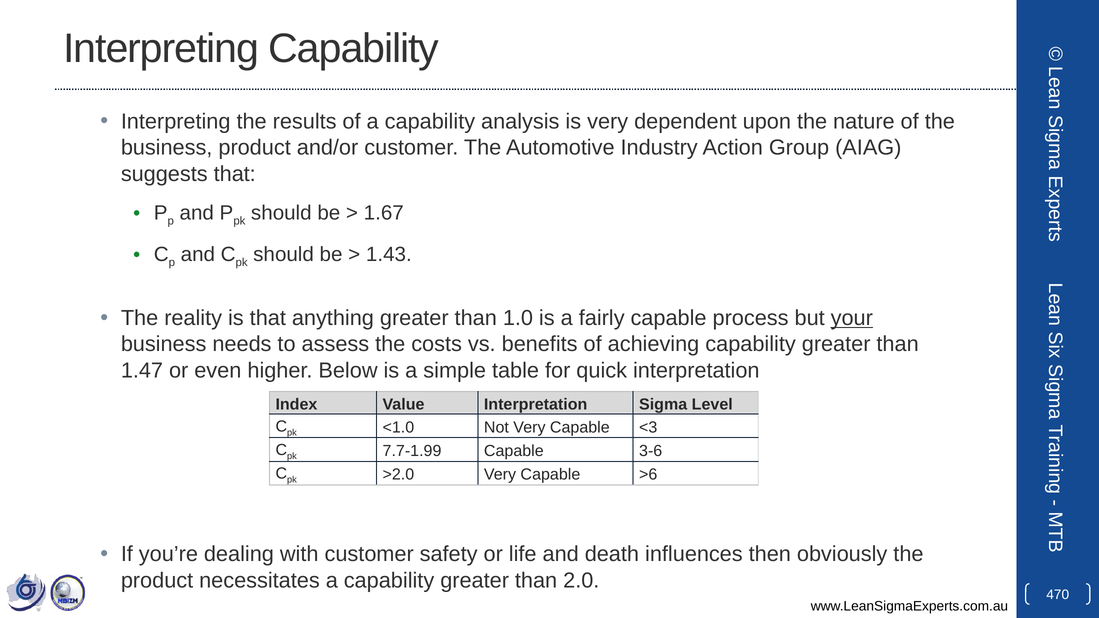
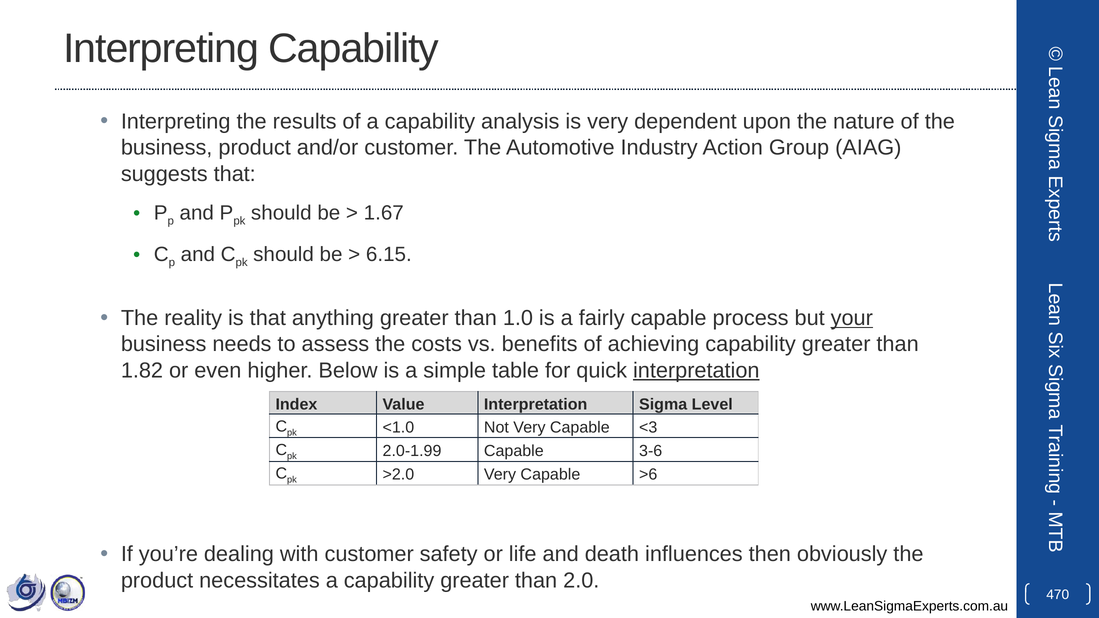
1.43: 1.43 -> 6.15 (389, 254)
1.47: 1.47 -> 1.82 (142, 370)
interpretation underline: none -> present (696, 370)
7.7-1.99: 7.7-1.99 -> 2.0-1.99 (412, 451)
